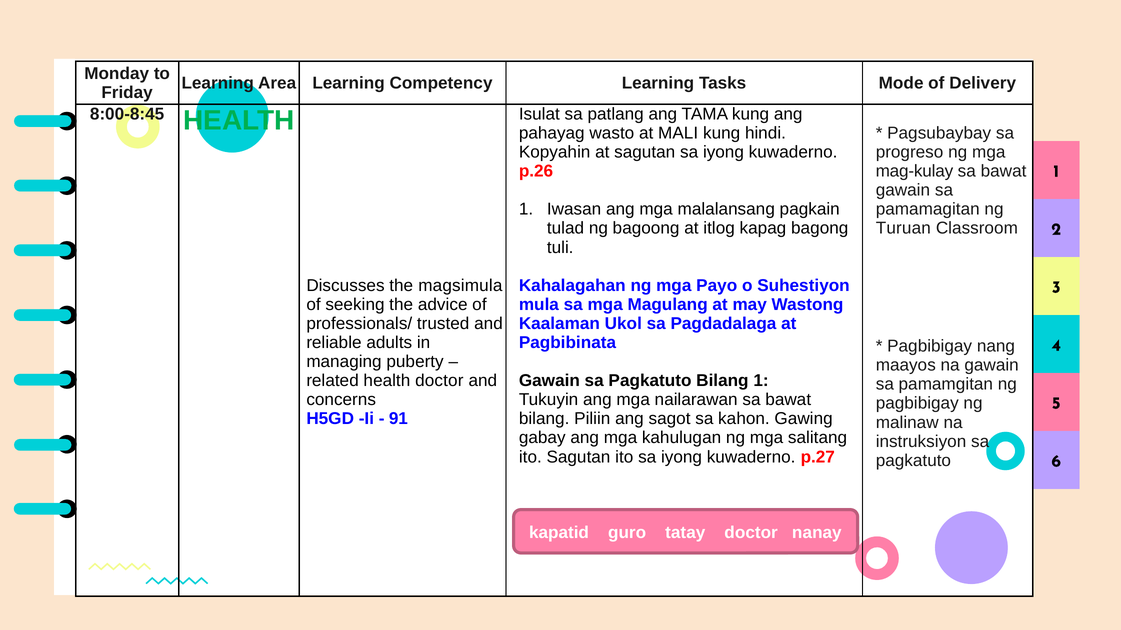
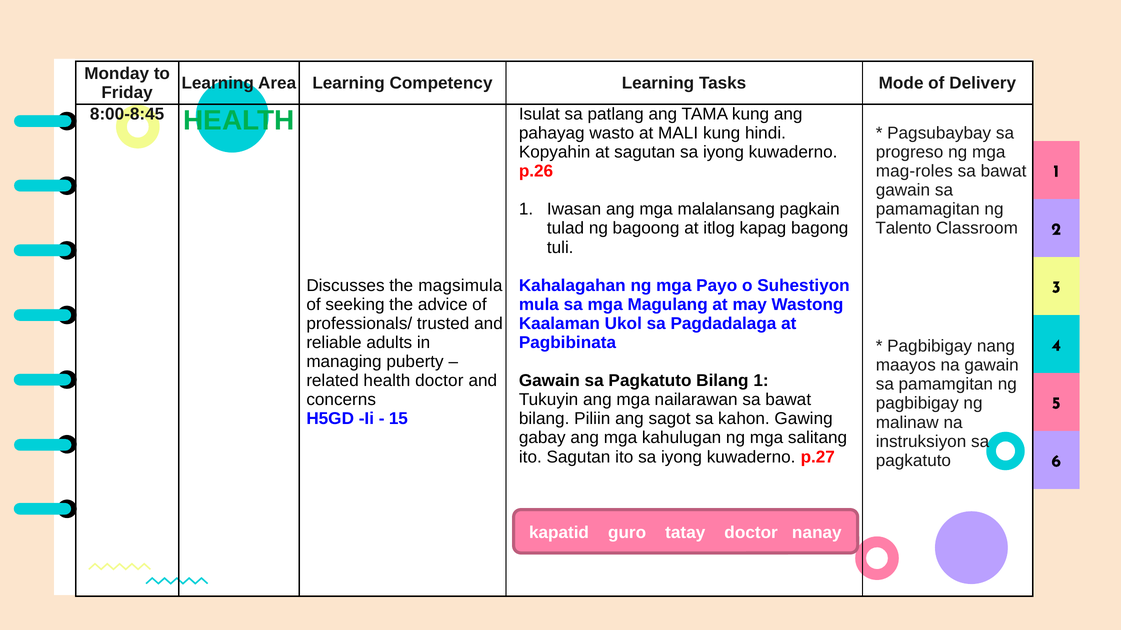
mag-kulay: mag-kulay -> mag-roles (914, 171)
Turuan: Turuan -> Talento (904, 229)
91: 91 -> 15 (398, 419)
